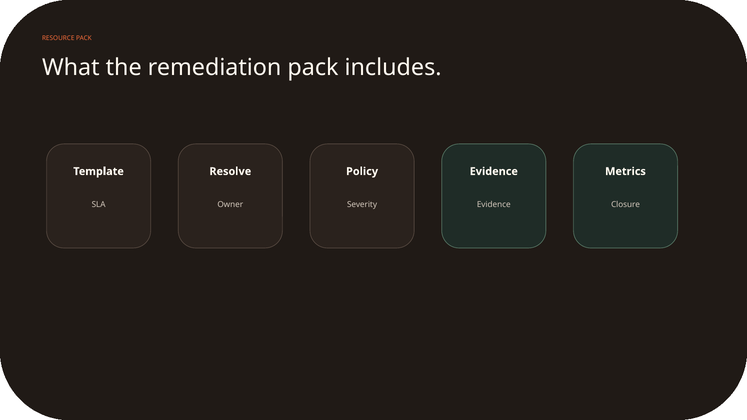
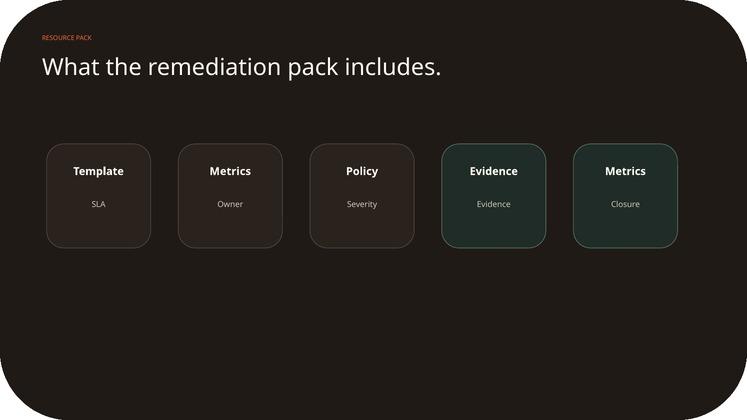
Resolve: Resolve -> Metrics (230, 171)
